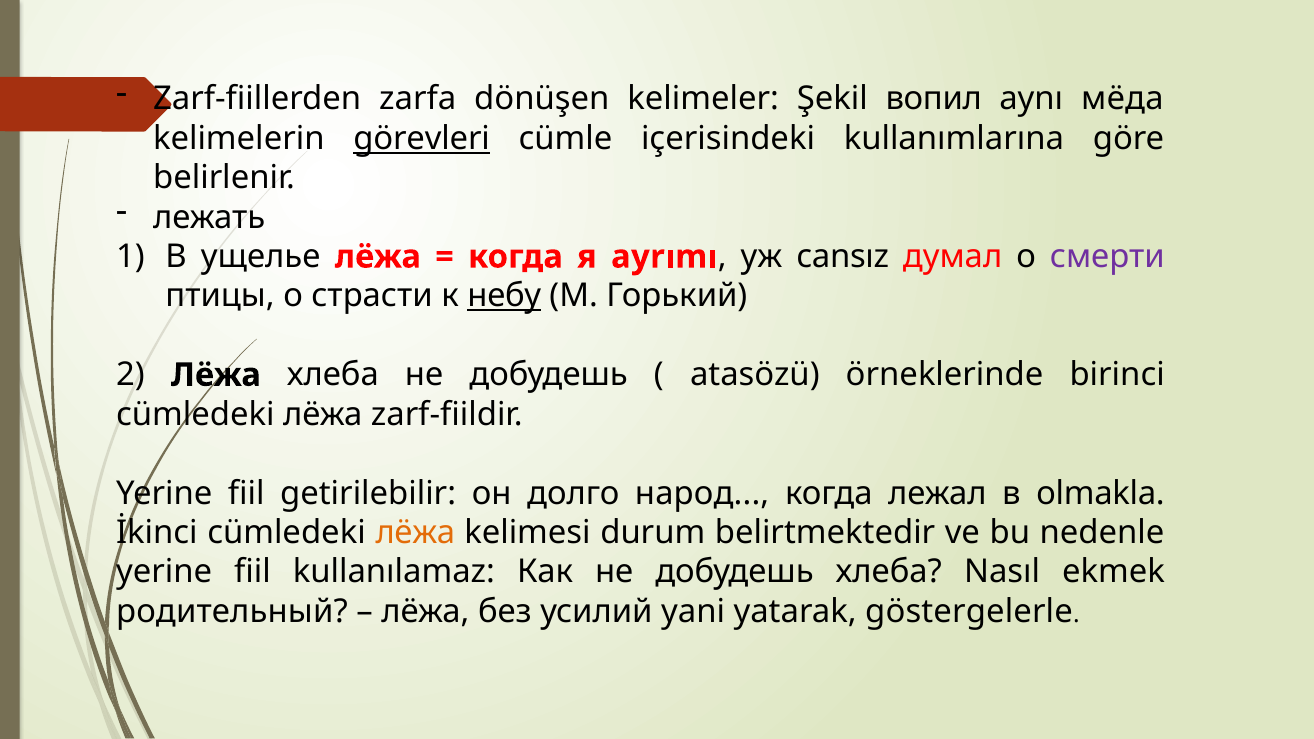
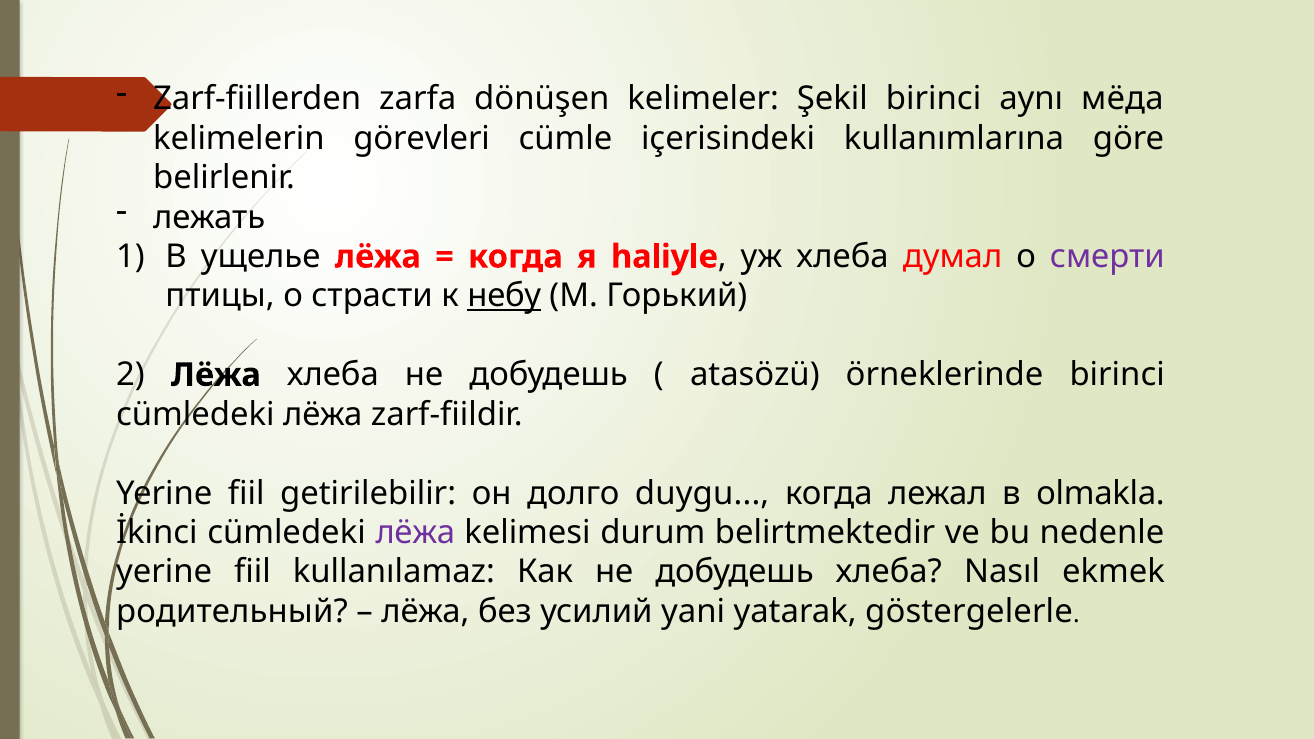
Şekil вопил: вопил -> birinci (934, 99)
görevleri underline: present -> none (422, 138)
ayrımı: ayrımı -> haliyle (665, 257)
уж cansız: cansız -> хлеба (843, 257)
народ: народ -> duygu (702, 493)
лёжа colour: orange -> purple (415, 533)
